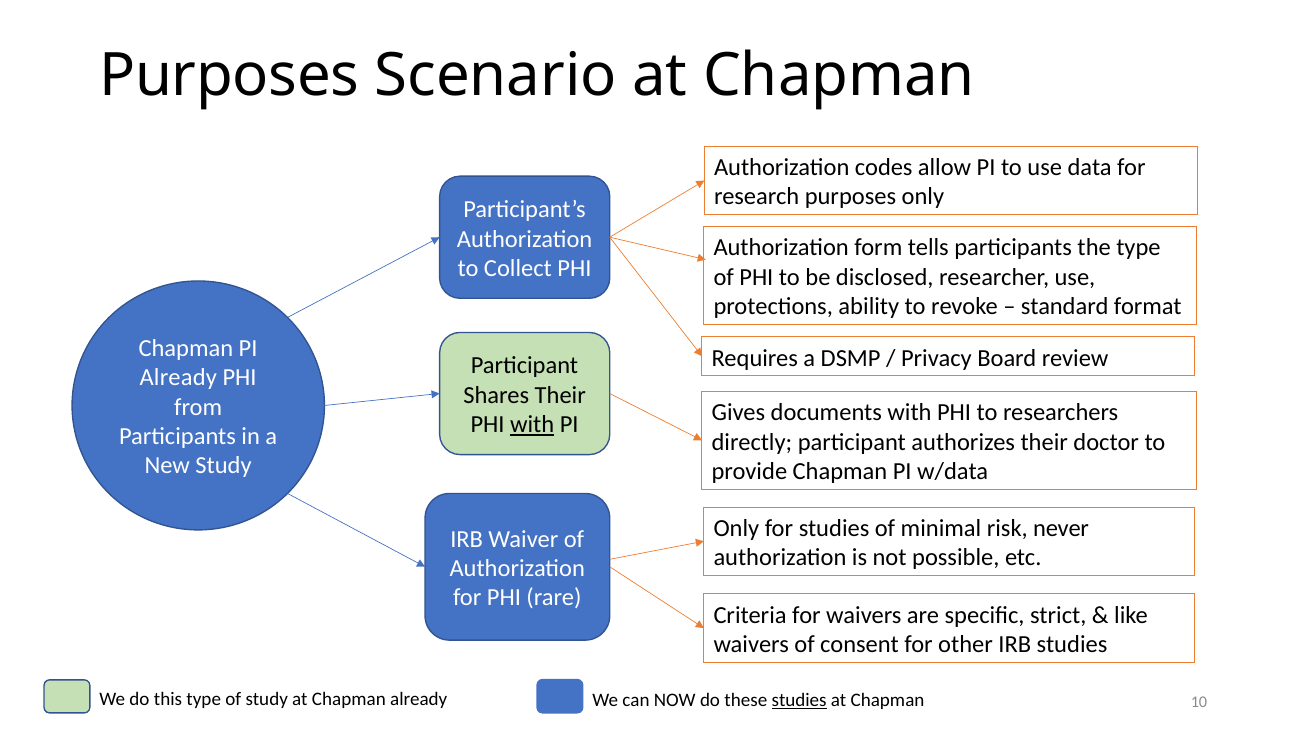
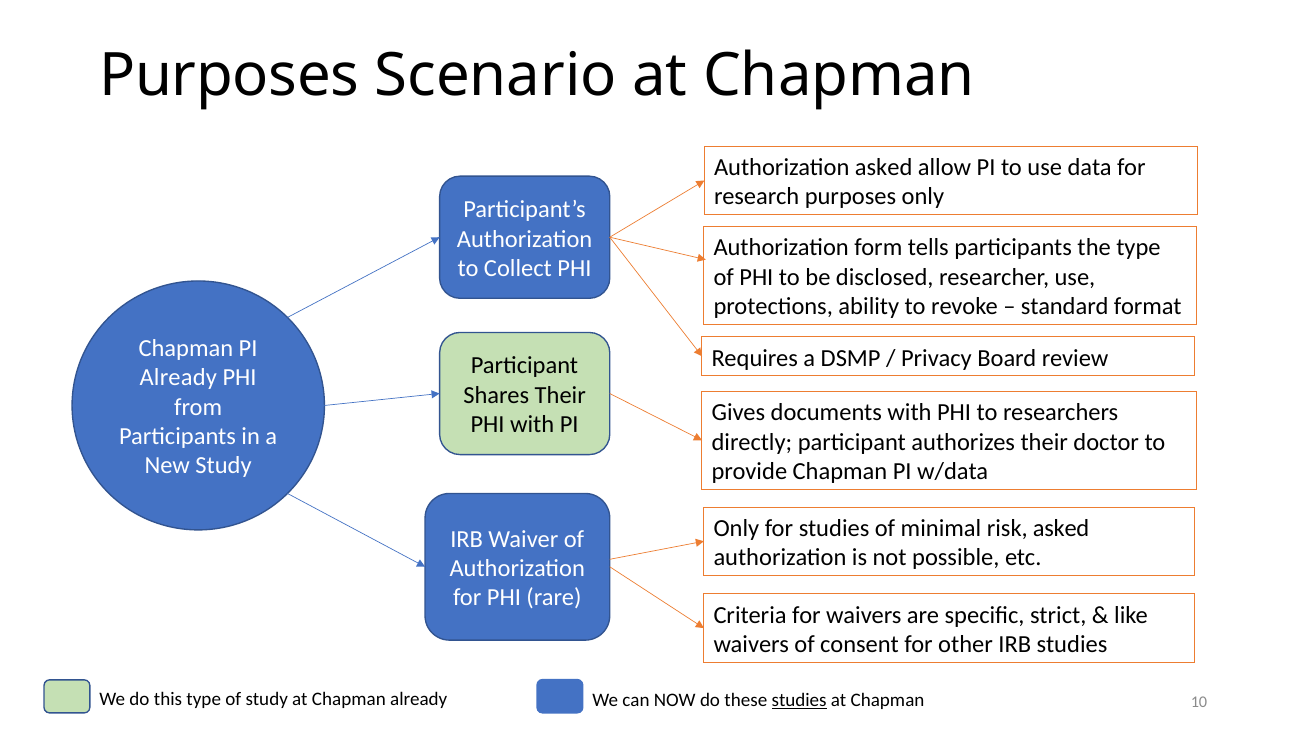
Authorization codes: codes -> asked (884, 168)
with underline: present -> none (532, 425)
risk never: never -> asked (1061, 528)
